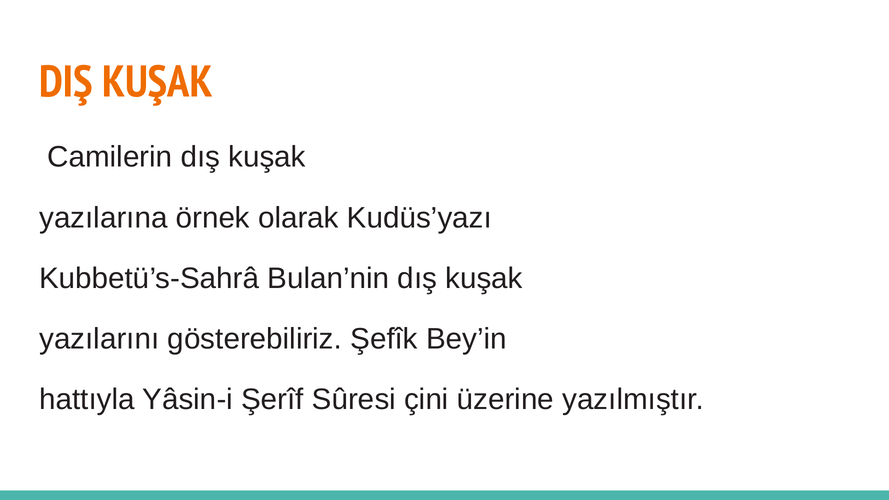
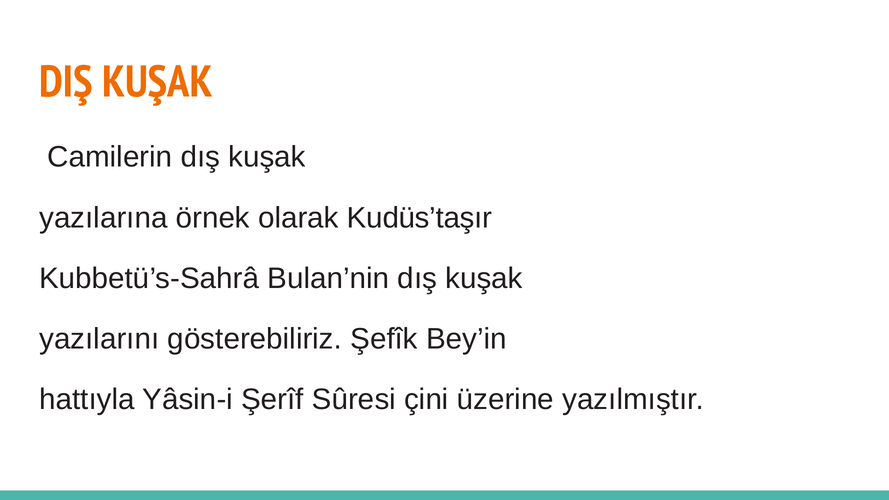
Kudüs’yazı: Kudüs’yazı -> Kudüs’taşır (420, 218)
